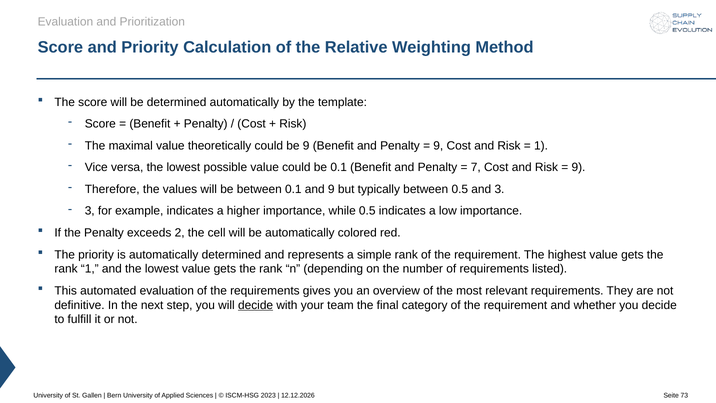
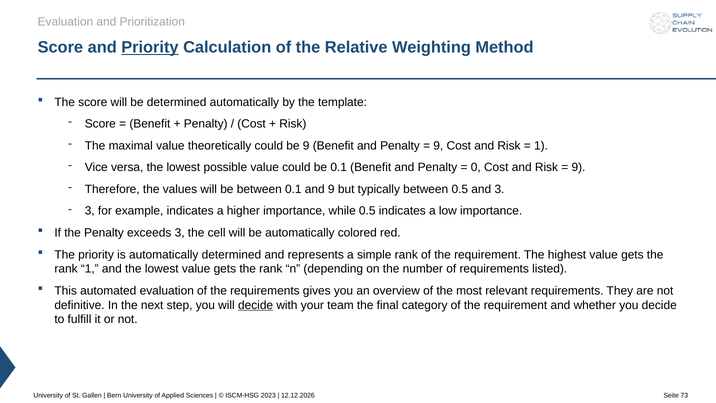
Priority underline: none -> present (150, 47)
7: 7 -> 0 (476, 167)
exceeds 2: 2 -> 3 (180, 233)
